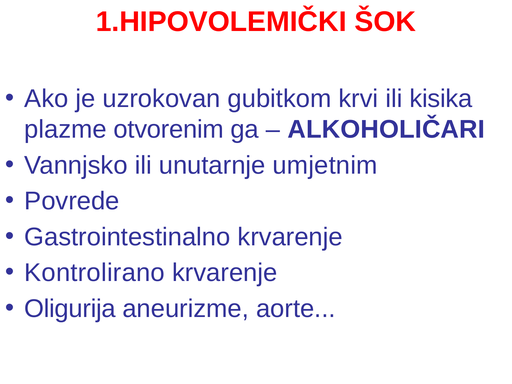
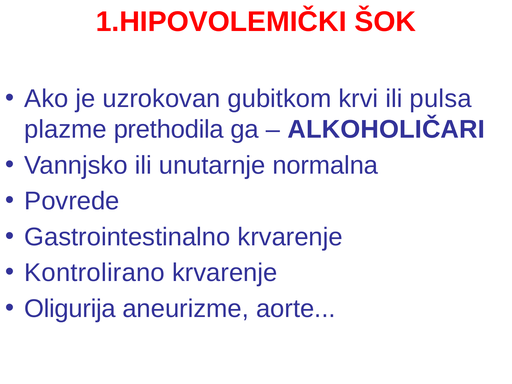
kisika: kisika -> pulsa (441, 99)
otvorenim: otvorenim -> prethodila (169, 129)
umjetnim: umjetnim -> normalna (325, 165)
